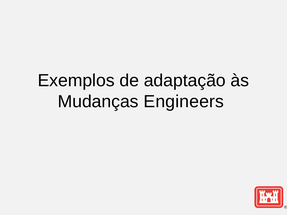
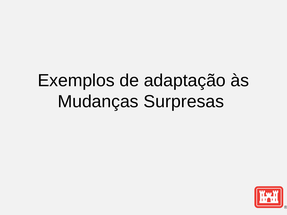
Engineers: Engineers -> Surpresas (184, 102)
